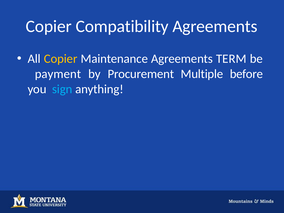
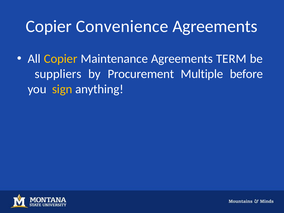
Compatibility: Compatibility -> Convenience (122, 26)
payment: payment -> suppliers (58, 74)
sign colour: light blue -> yellow (62, 89)
